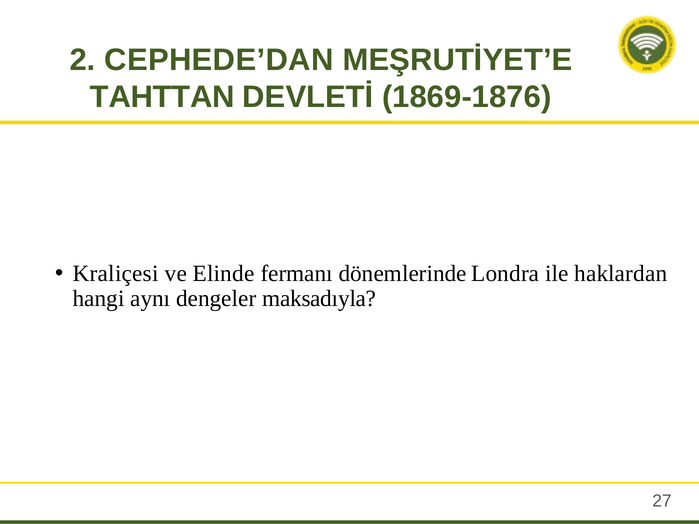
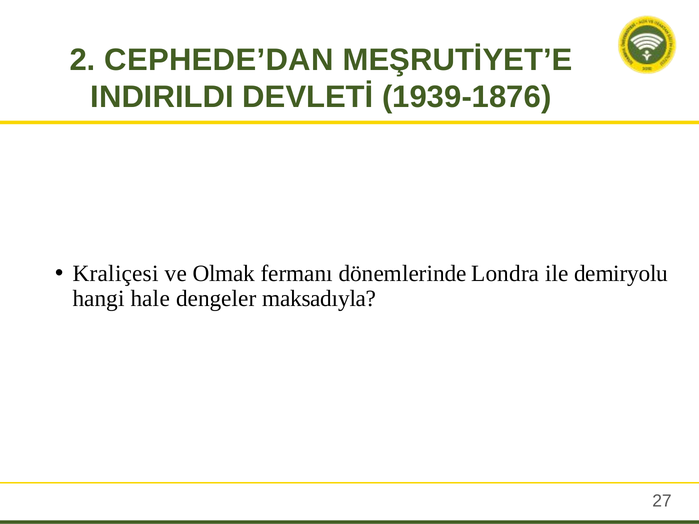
TAHTTAN: TAHTTAN -> INDIRILDI (162, 97)
1869-1876: 1869-1876 -> 1939-1876 (467, 97)
Elinde: Elinde -> Olmak (224, 274)
haklardan: haklardan -> demiryolu (621, 274)
aynı: aynı -> hale (150, 299)
